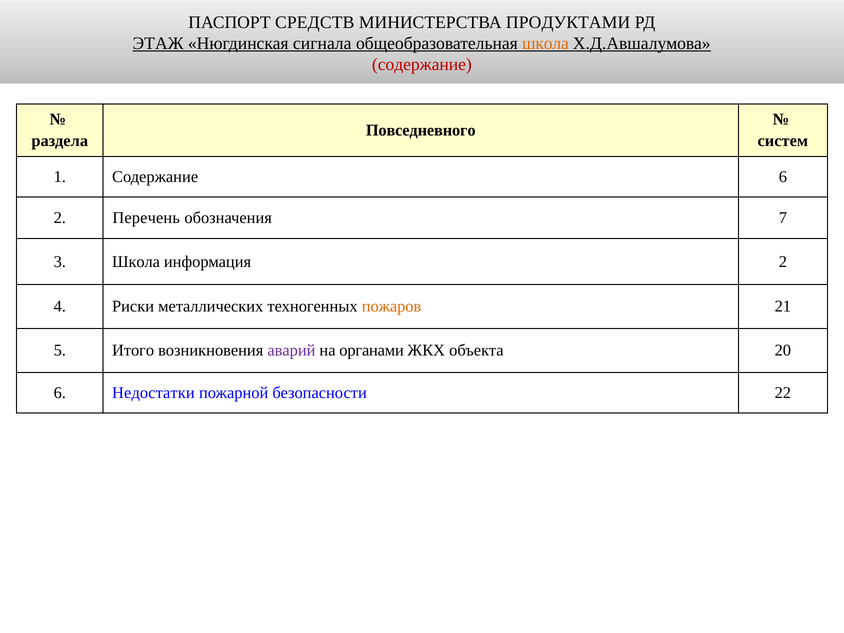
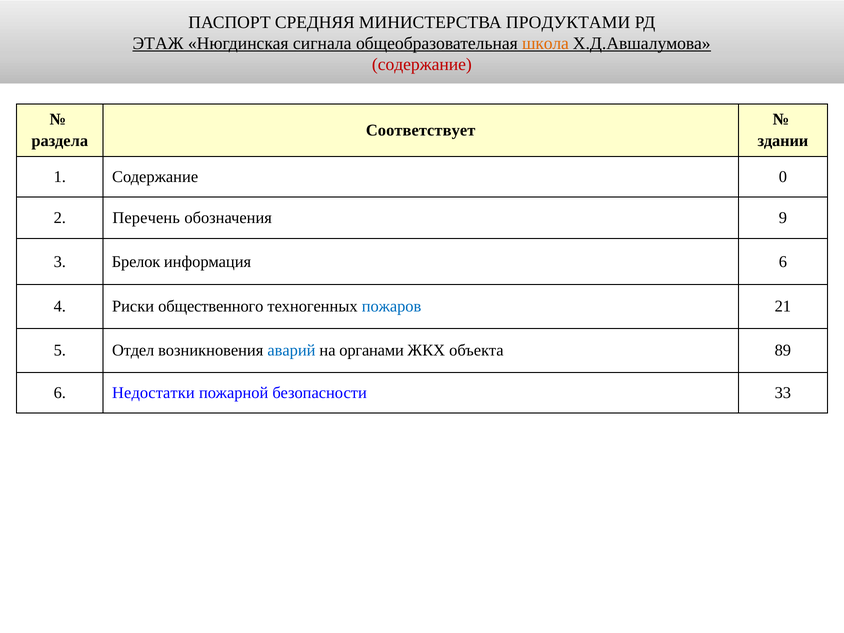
СРЕДСТВ: СРЕДСТВ -> СРЕДНЯЯ (315, 22)
Повседневного: Повседневного -> Соответствует (421, 130)
систем: систем -> здании (783, 141)
Содержание 6: 6 -> 0 (783, 177)
7: 7 -> 9 (783, 218)
3 Школа: Школа -> Брелок (136, 262)
информация 2: 2 -> 6 (783, 262)
металлических: металлических -> общественного (211, 307)
пожаров colour: orange -> blue (392, 307)
Итого: Итого -> Отдел (133, 351)
аварий colour: purple -> blue (291, 351)
20: 20 -> 89 (783, 351)
22: 22 -> 33 (783, 393)
